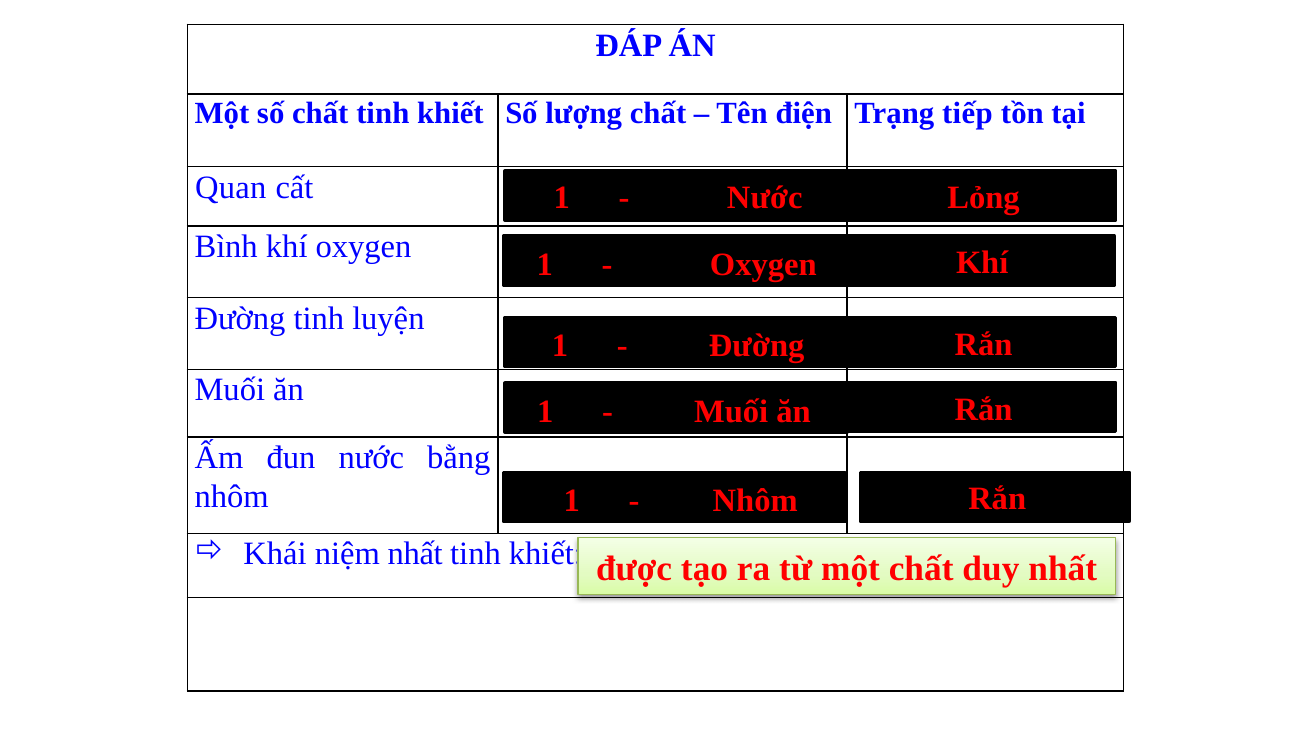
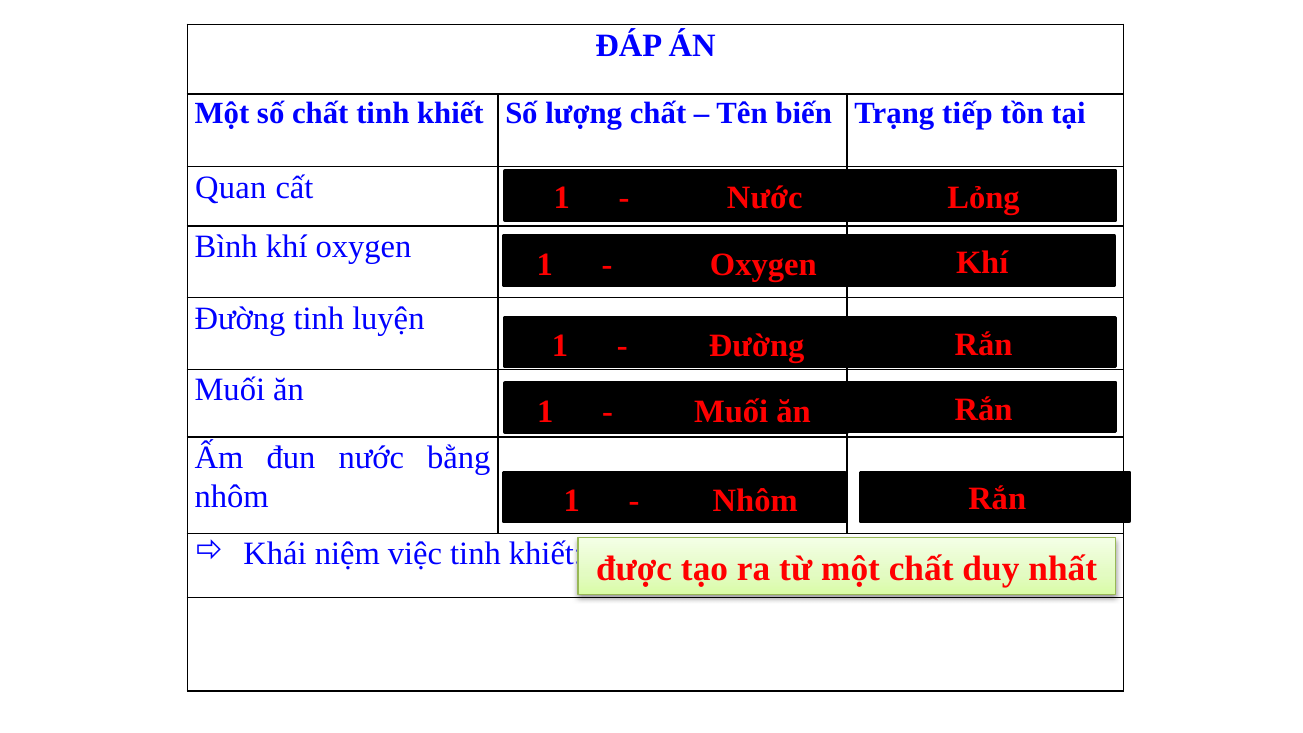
điện: điện -> biến (804, 114)
niệm nhất: nhất -> việc (415, 554)
